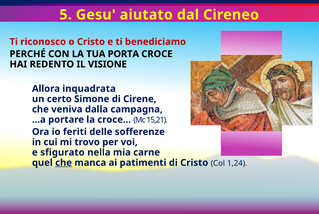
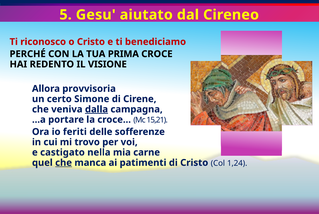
PORTA: PORTA -> PRIMA (123, 54)
inquadrata: inquadrata -> provvisoria (89, 89)
dalla underline: none -> present (97, 109)
sfigurato: sfigurato -> castigato (62, 152)
